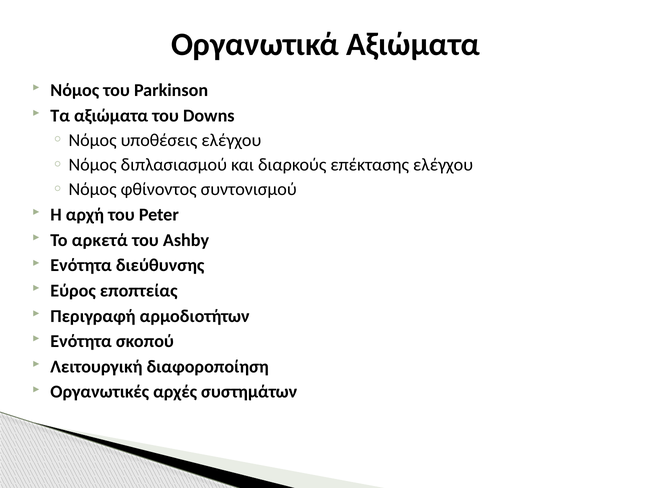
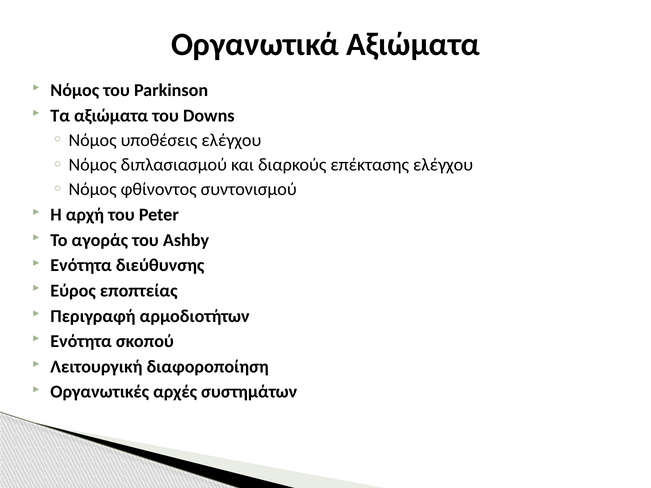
αρκετά: αρκετά -> αγοράς (100, 240)
